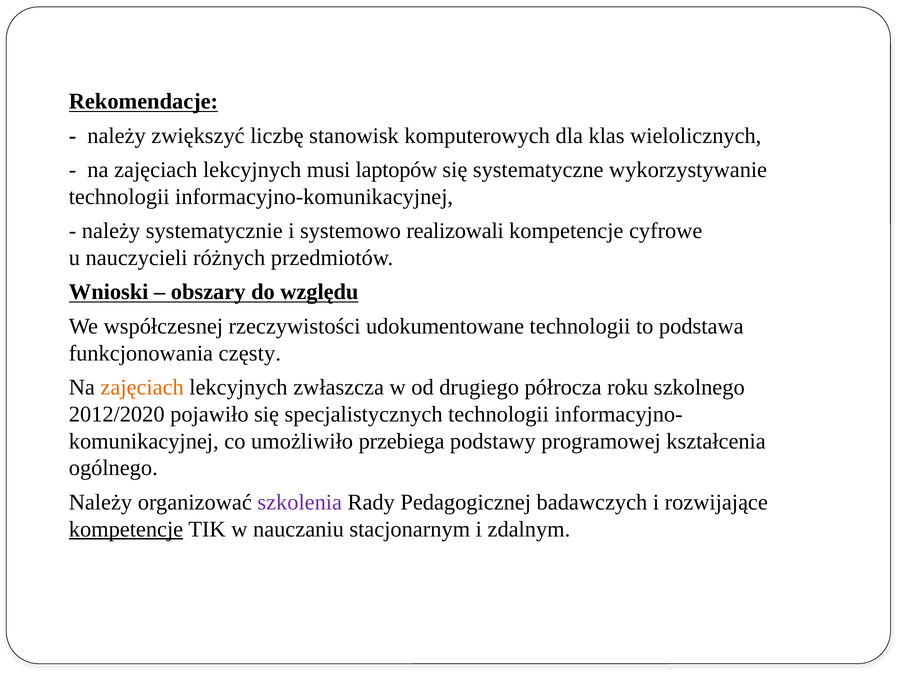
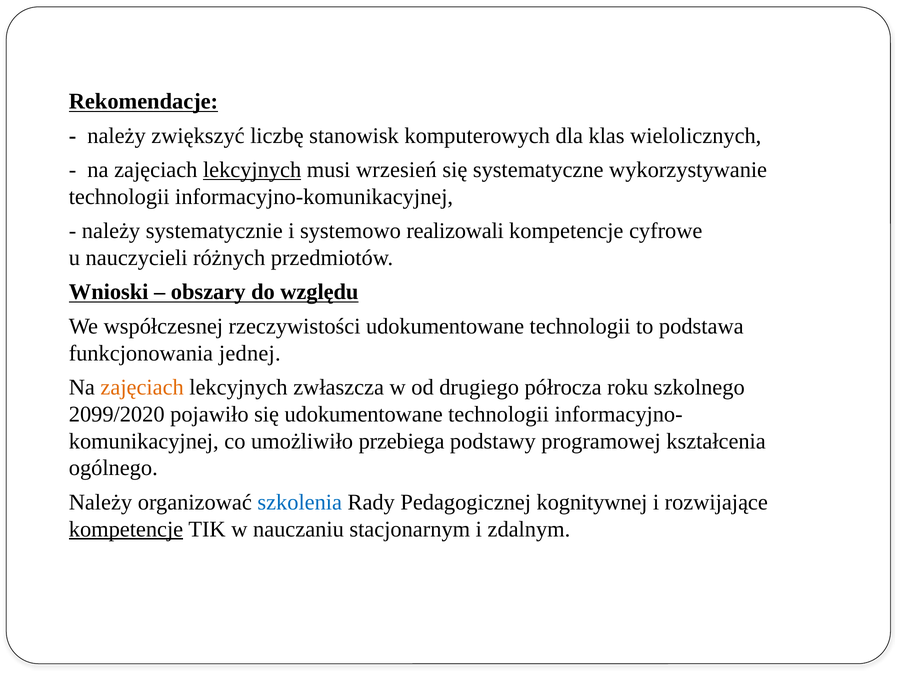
lekcyjnych underline: none -> present (252, 170)
laptopów: laptopów -> wrzesień (396, 170)
częsty: częsty -> jednej (250, 353)
2012/2020: 2012/2020 -> 2099/2020 (117, 414)
się specjalistycznych: specjalistycznych -> udokumentowane (364, 414)
szkolenia colour: purple -> blue (300, 502)
badawczych: badawczych -> kognitywnej (592, 502)
